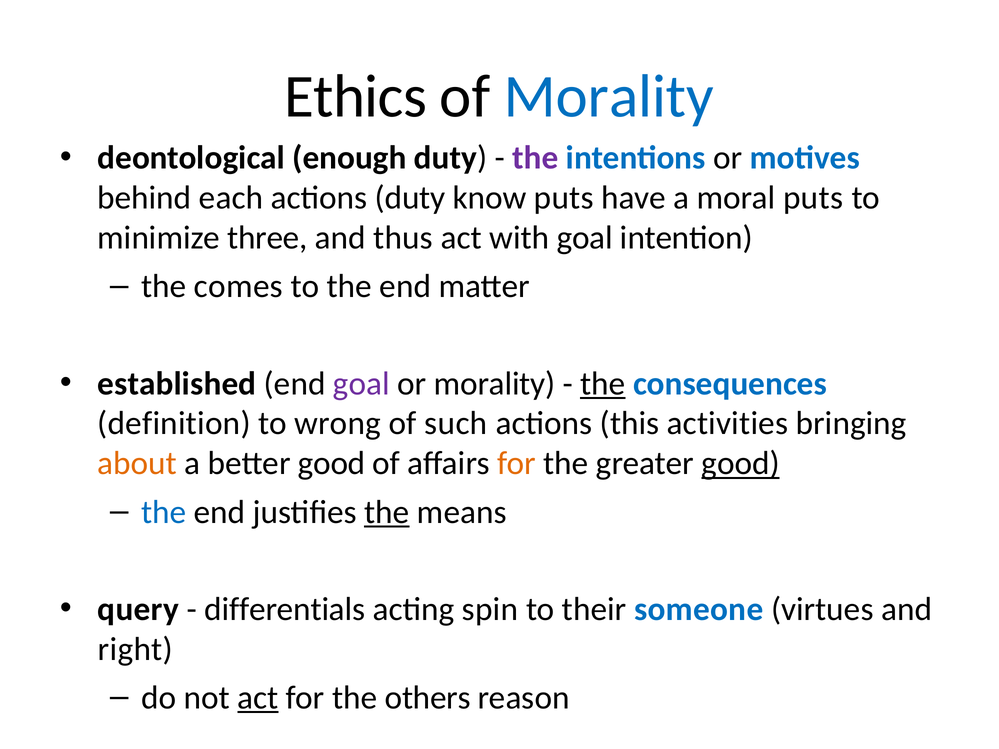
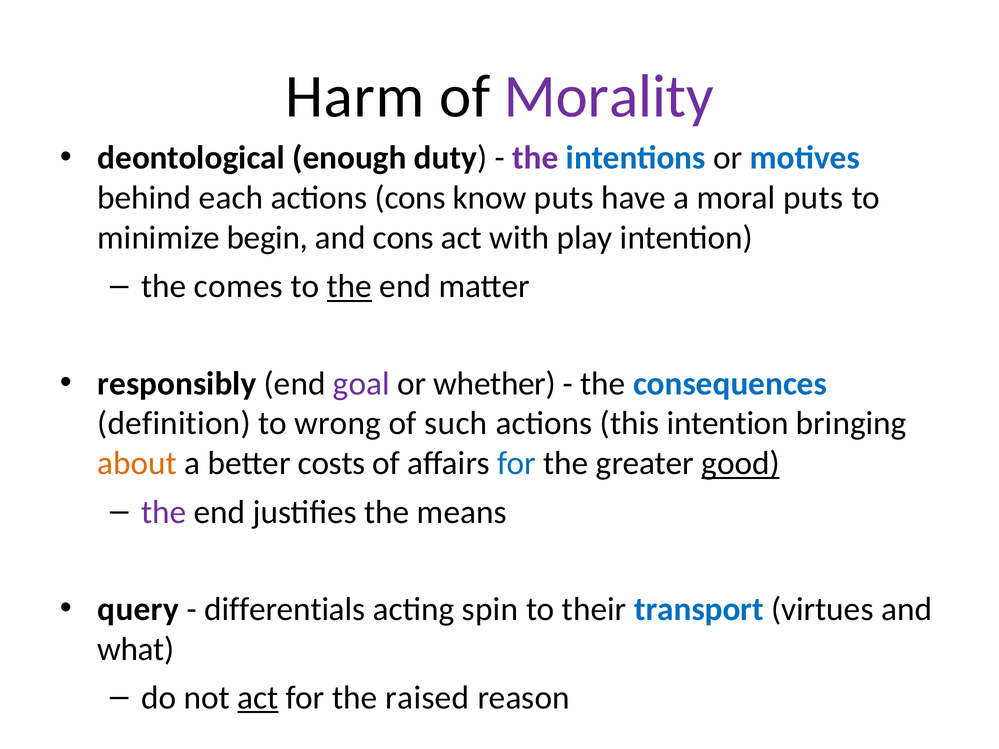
Ethics: Ethics -> Harm (355, 97)
Morality colour: blue -> purple (609, 97)
actions duty: duty -> cons (410, 198)
three: three -> begin (267, 238)
and thus: thus -> cons (403, 238)
with goal: goal -> play (585, 238)
the underline: none -> present (349, 287)
established: established -> responsibly (177, 384)
or morality: morality -> whether (495, 384)
the underline: present -> none (603, 384)
this activities: activities -> intention (728, 424)
better good: good -> costs (332, 464)
for colour: orange -> blue (516, 464)
the colour: blue -> purple (164, 512)
the underline: present -> none (387, 512)
someone: someone -> transport (699, 609)
right: right -> what (136, 649)
others: others -> raised (427, 698)
